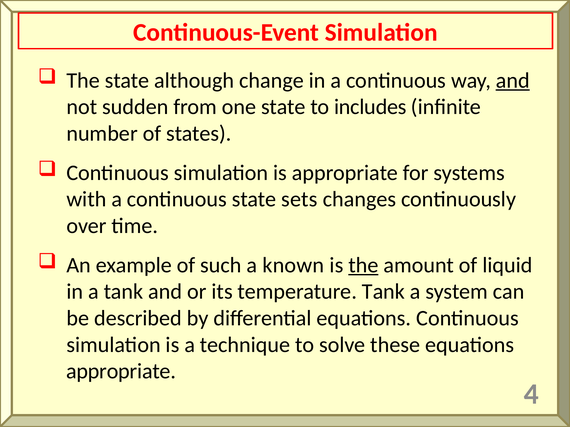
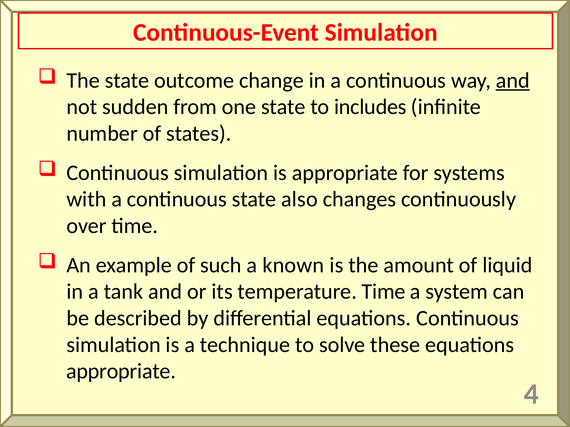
although: although -> outcome (194, 80)
sets: sets -> also (299, 200)
the underline: present -> none (363, 265)
temperature Tank: Tank -> Time (384, 292)
